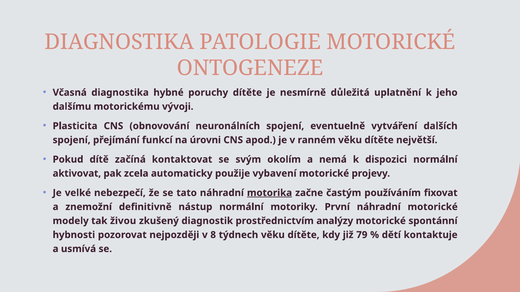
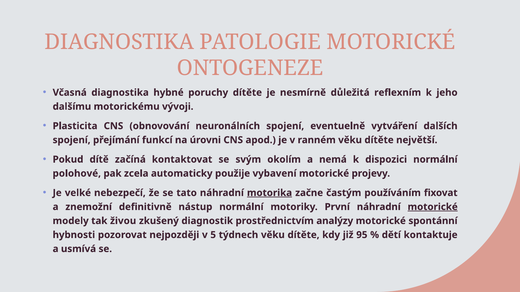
uplatnění: uplatnění -> reflexním (398, 93)
aktivovat: aktivovat -> polohové (77, 174)
motorické underline: none -> present (433, 207)
8: 8 -> 5 (213, 235)
79: 79 -> 95 (362, 235)
